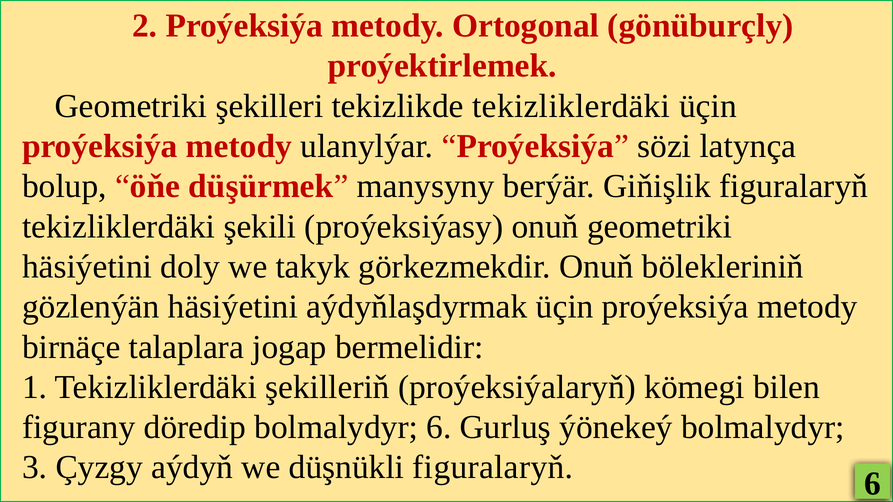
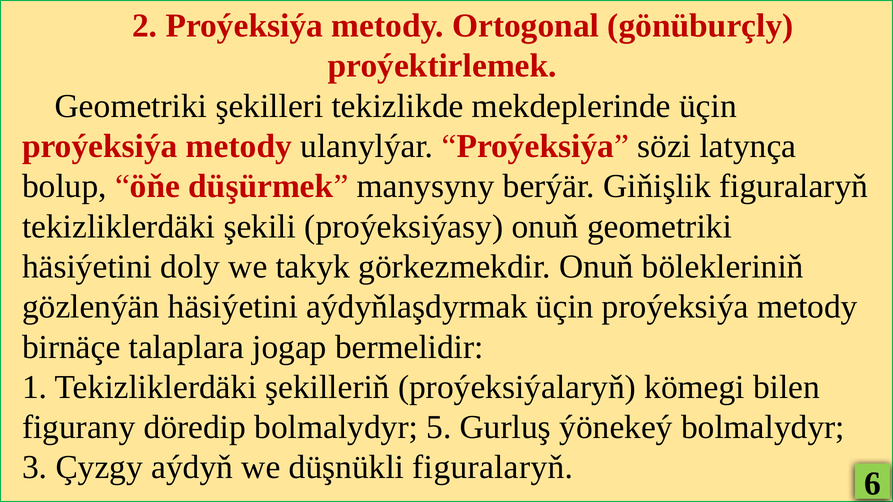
tekizlikde tekizliklerdäki: tekizliklerdäki -> mekdeplerinde (571, 106)
bolmalydyr 6: 6 -> 5 (439, 428)
